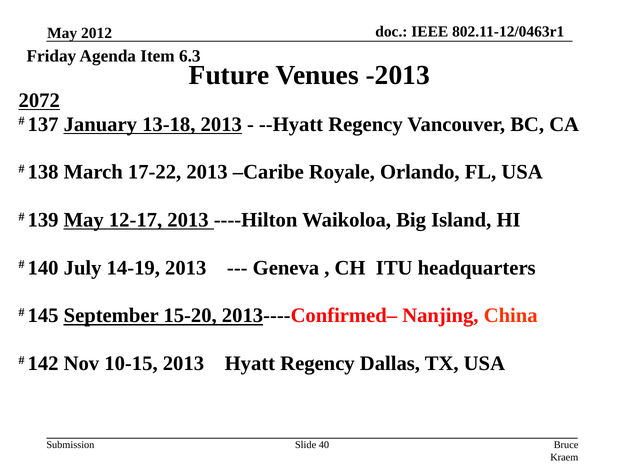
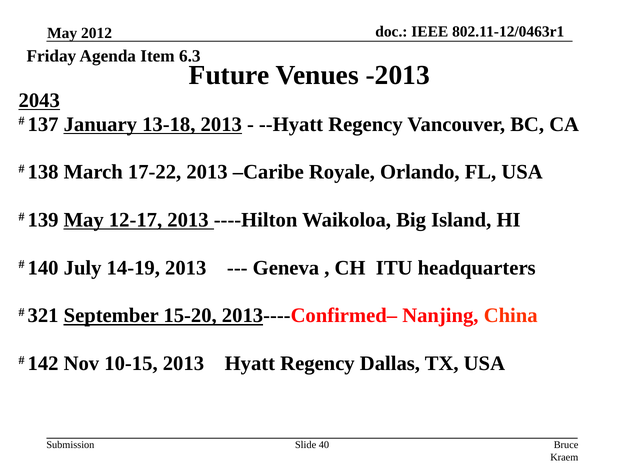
2072: 2072 -> 2043 (39, 100)
145: 145 -> 321 (43, 316)
